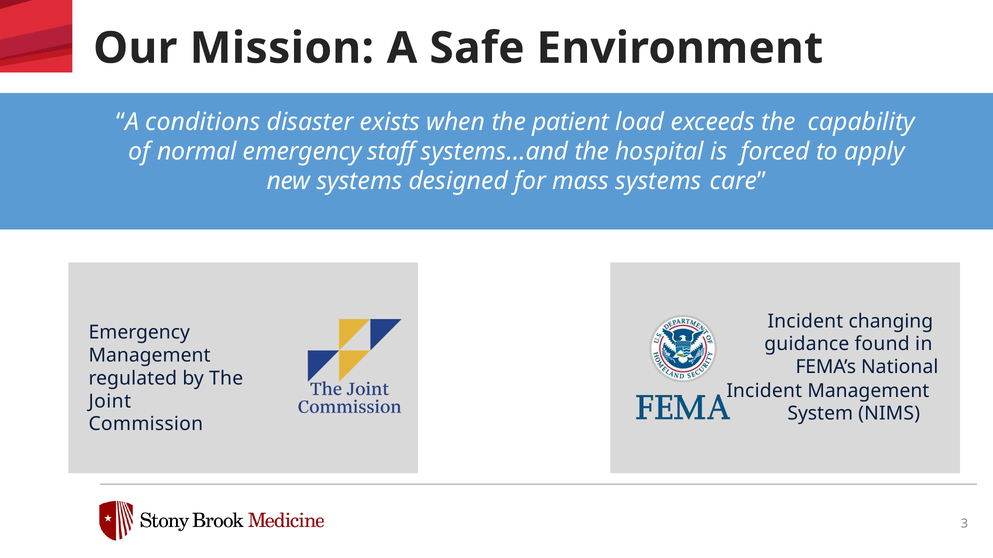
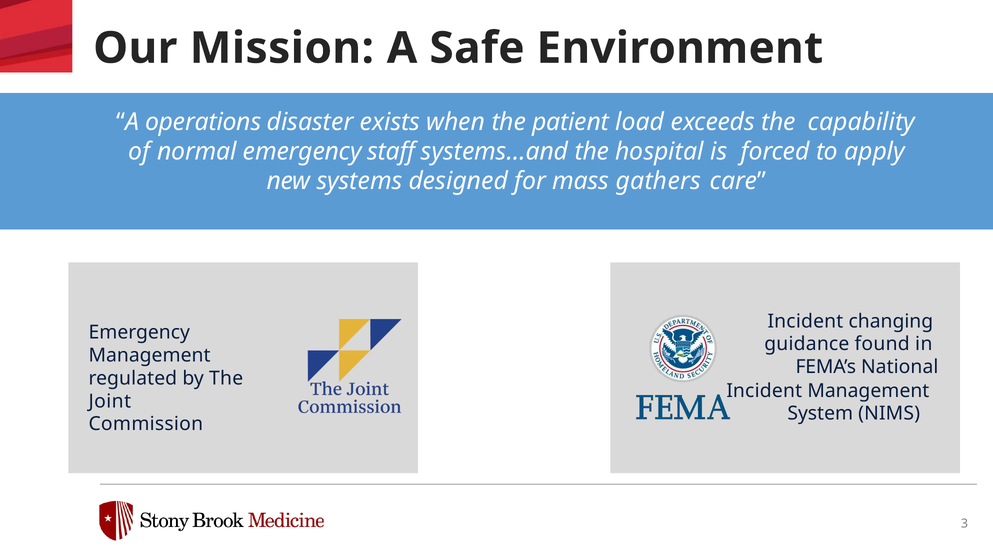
conditions: conditions -> operations (203, 122)
mass systems: systems -> gathers (658, 181)
